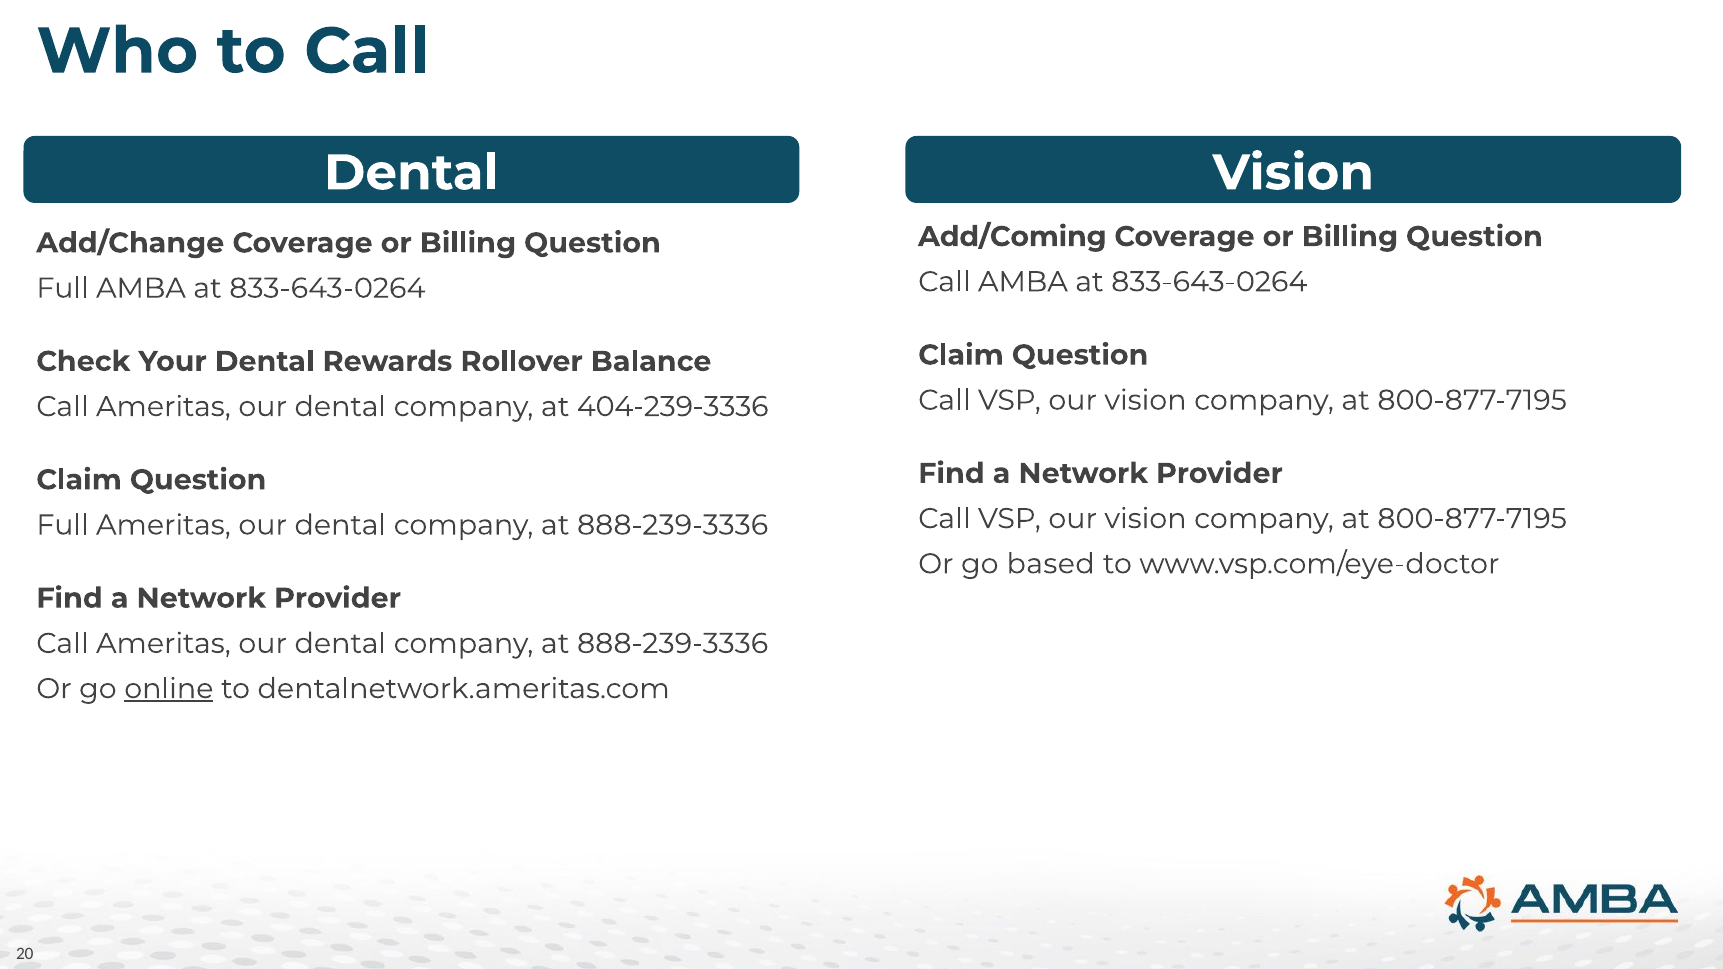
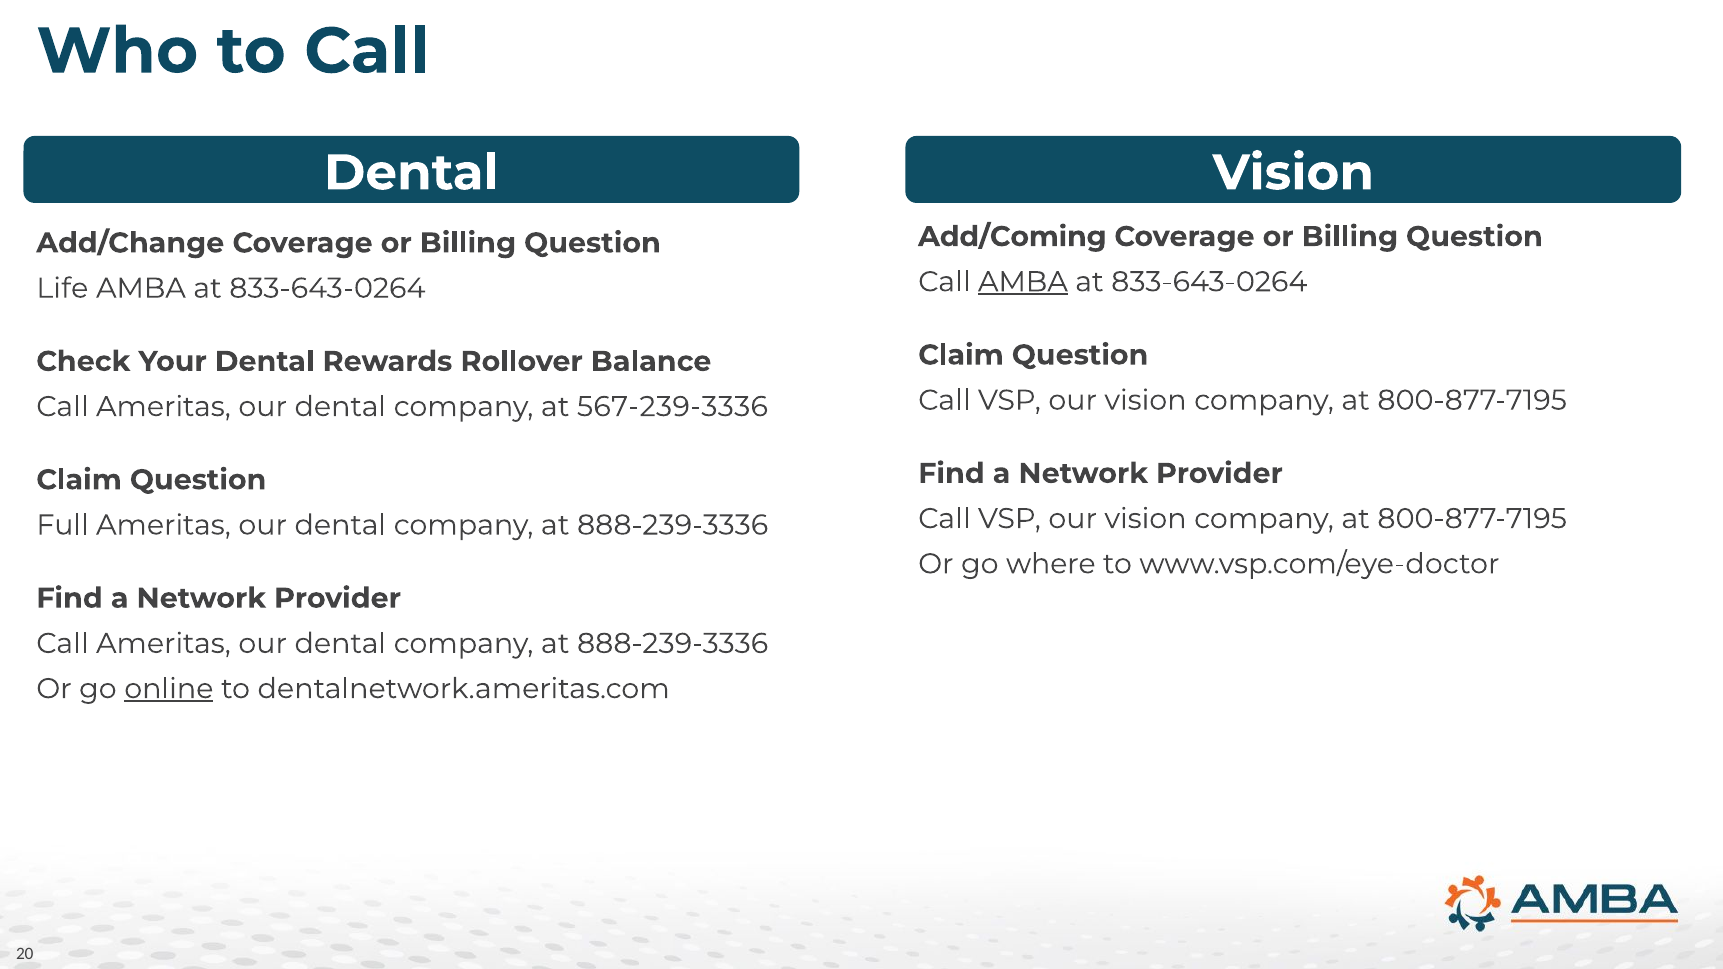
AMBA underline: none -> present (1023, 282)
Full: Full -> Life (62, 288)
404-239-3336: 404-239-3336 -> 567-239-3336 (672, 407)
based: based -> where (1051, 564)
